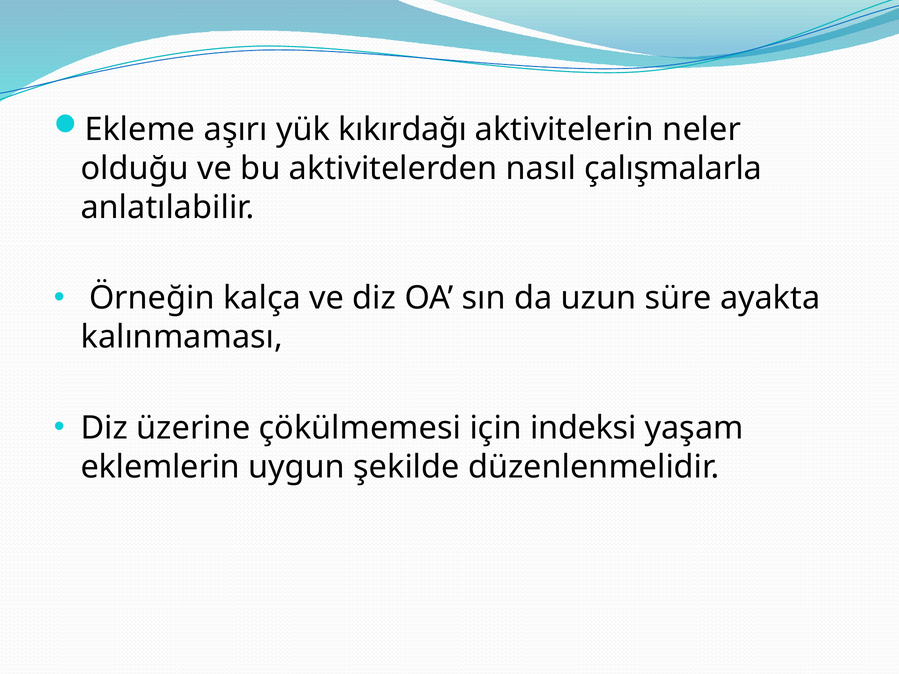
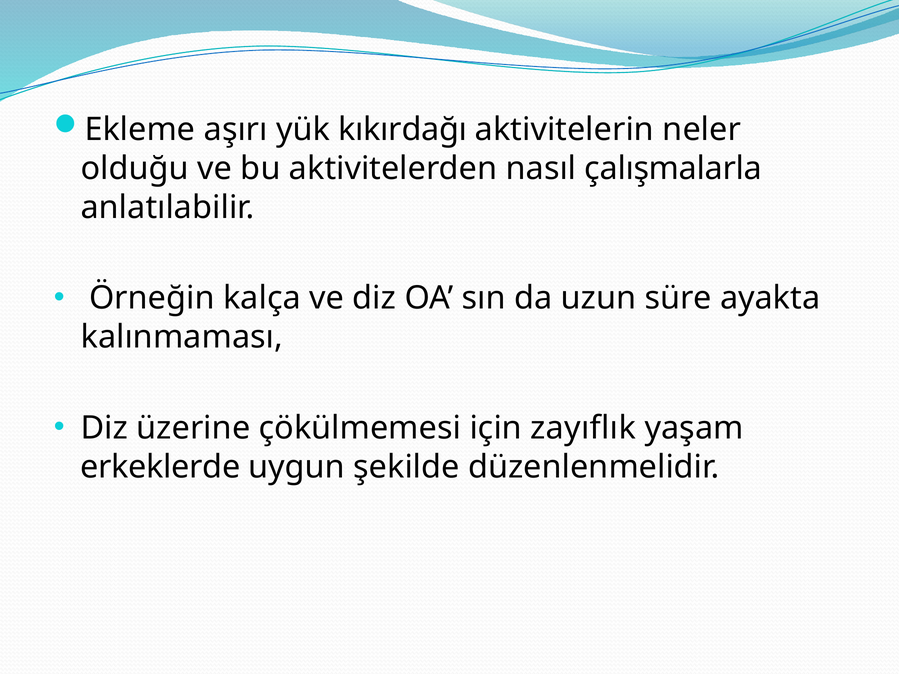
indeksi: indeksi -> zayıflık (583, 428)
eklemlerin: eklemlerin -> erkeklerde (160, 467)
